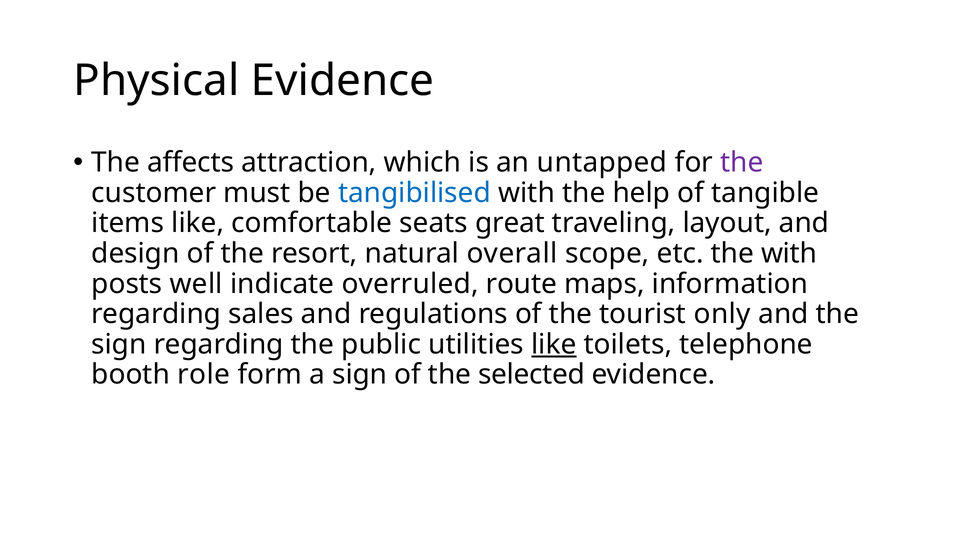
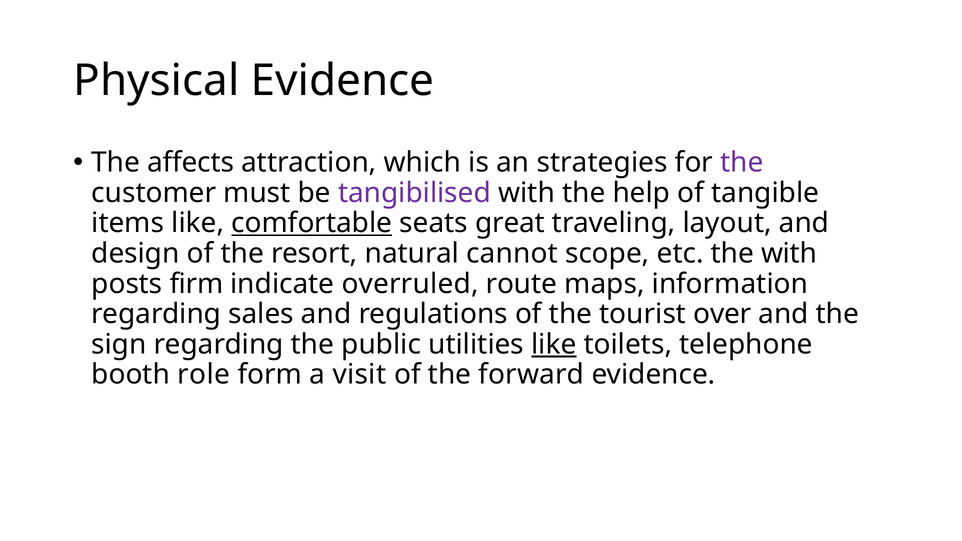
untapped: untapped -> strategies (602, 163)
tangibilised colour: blue -> purple (414, 193)
comfortable underline: none -> present (312, 223)
overall: overall -> cannot (512, 254)
well: well -> firm (196, 284)
only: only -> over (722, 314)
a sign: sign -> visit (359, 375)
selected: selected -> forward (531, 375)
